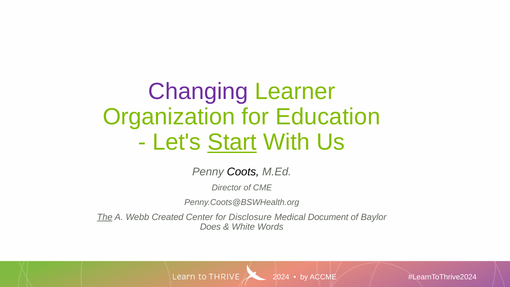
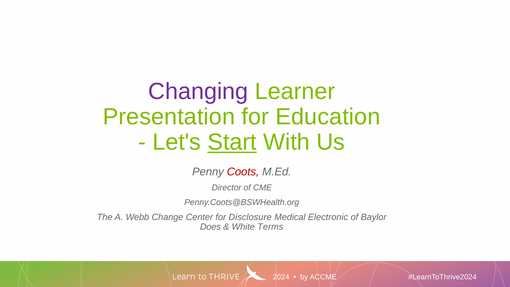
Organization: Organization -> Presentation (169, 117)
Coots colour: black -> red (243, 172)
The underline: present -> none (105, 217)
Created: Created -> Change (168, 217)
Document: Document -> Electronic (328, 217)
Words: Words -> Terms (270, 227)
